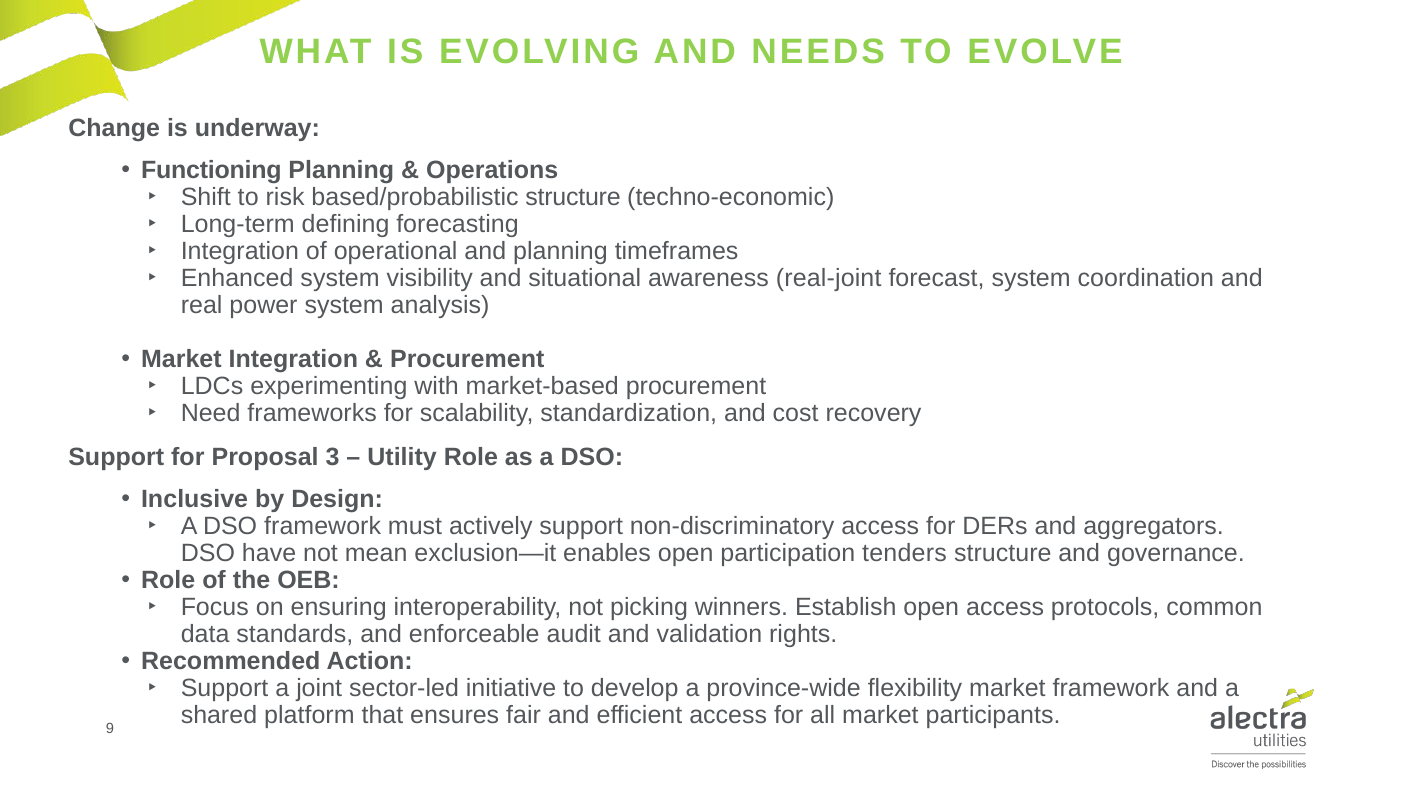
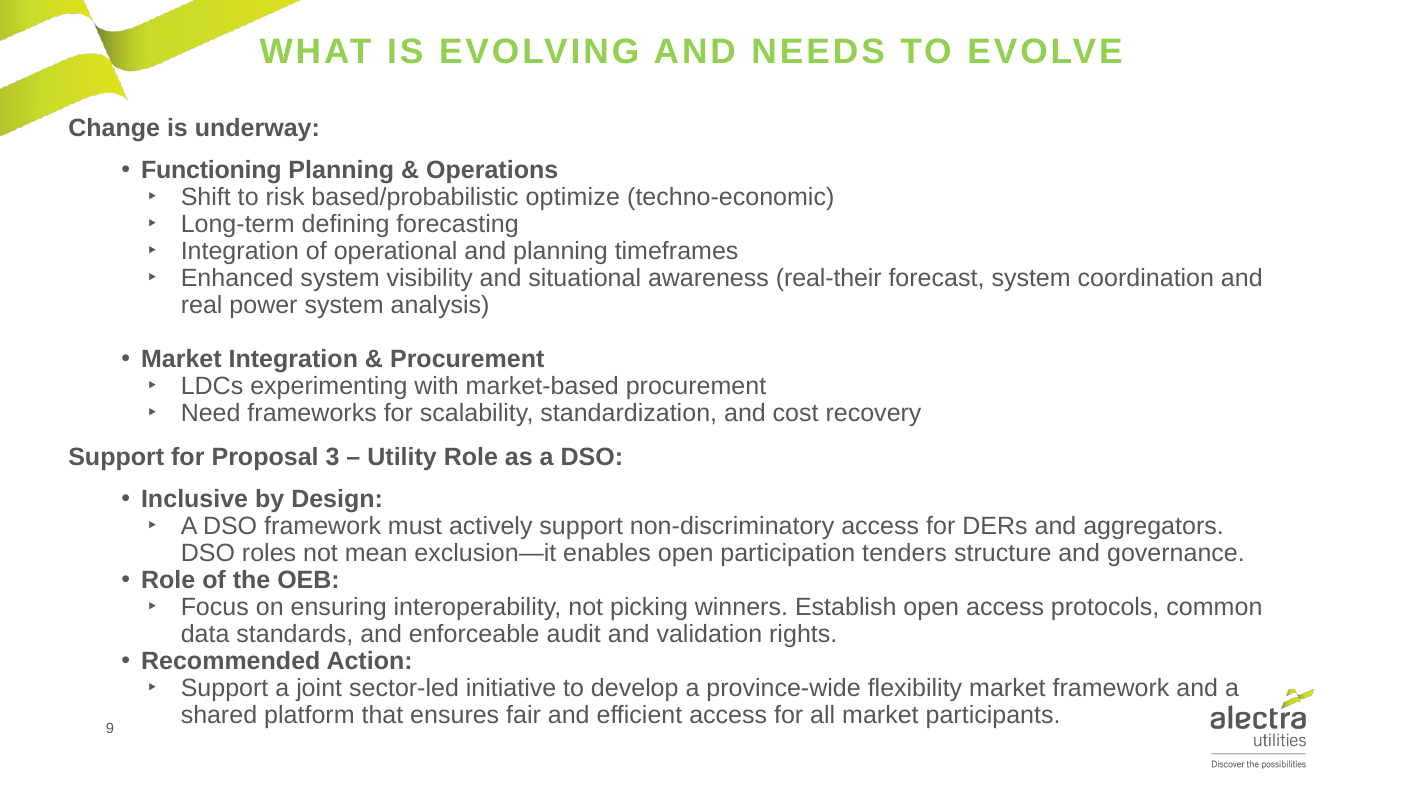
based/probabilistic structure: structure -> optimize (573, 197)
real-joint: real-joint -> real-their (829, 278)
have: have -> roles (269, 553)
